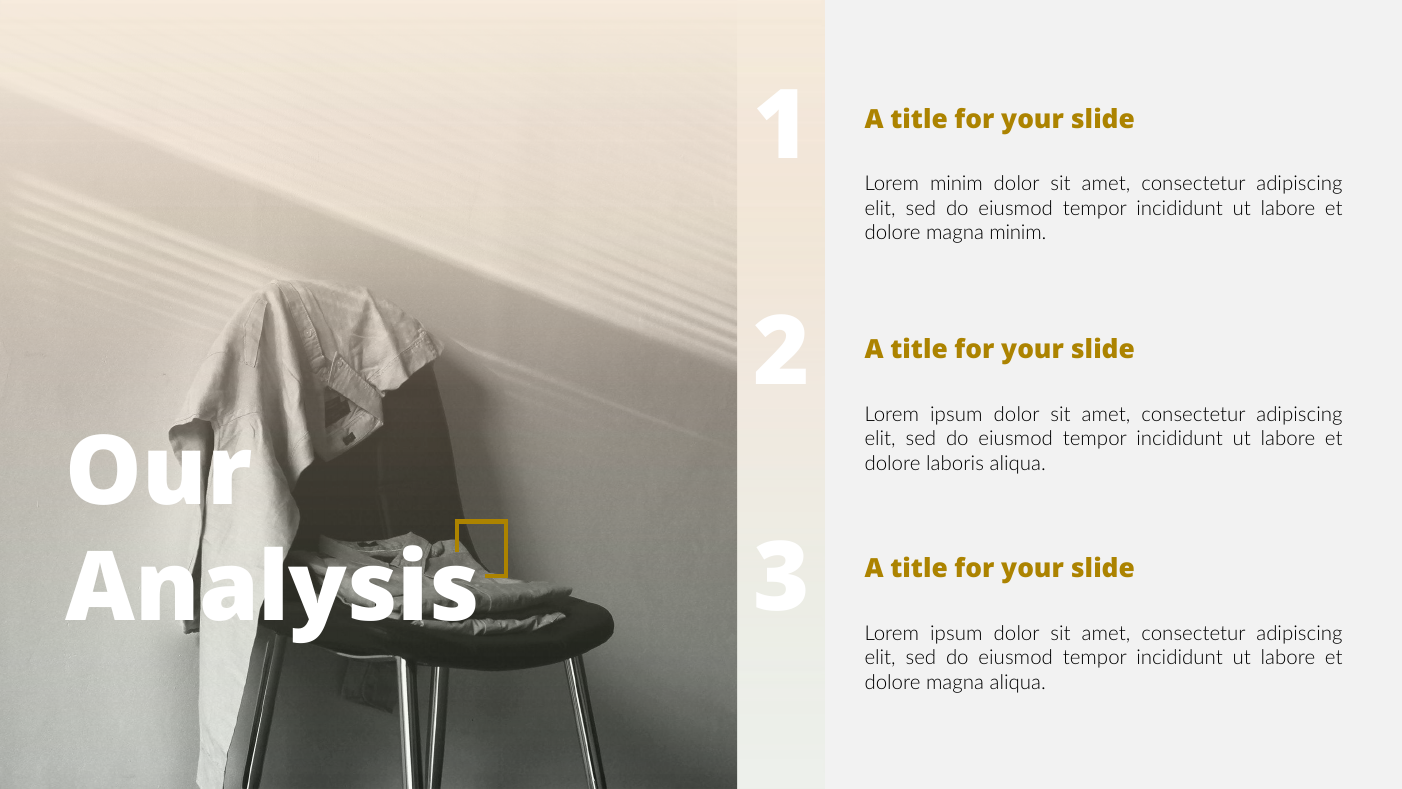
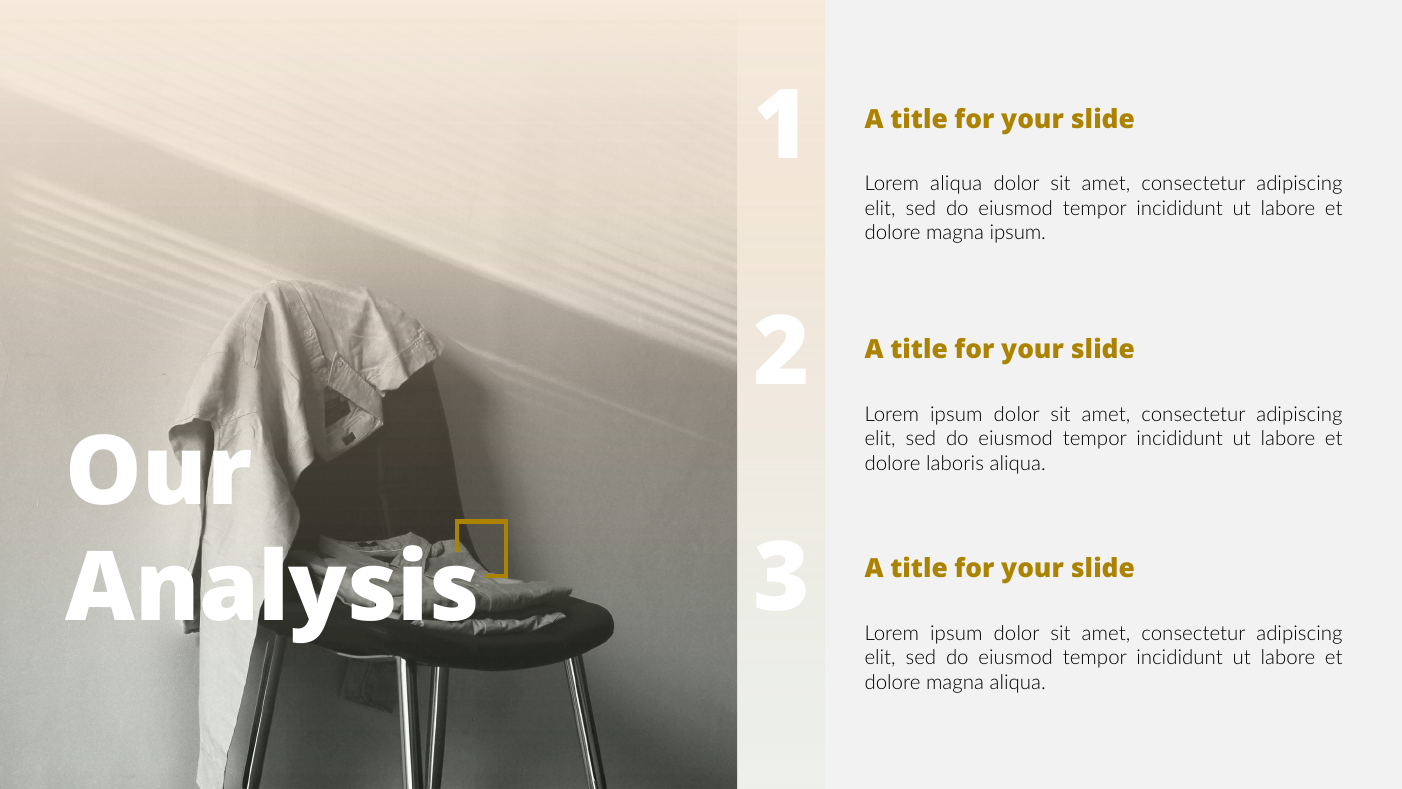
Lorem minim: minim -> aliqua (956, 184)
magna minim: minim -> ipsum (1018, 233)
